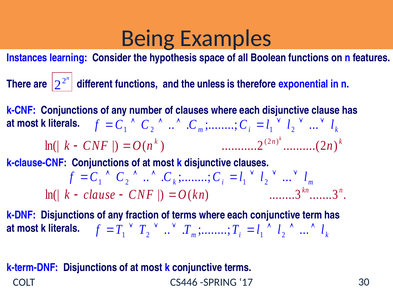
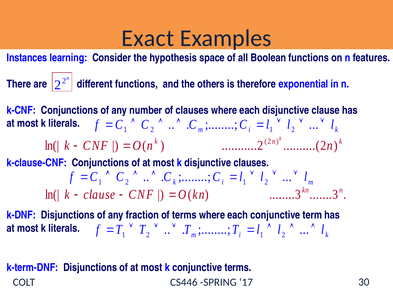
Being: Being -> Exact (148, 38)
unless: unless -> others (211, 84)
